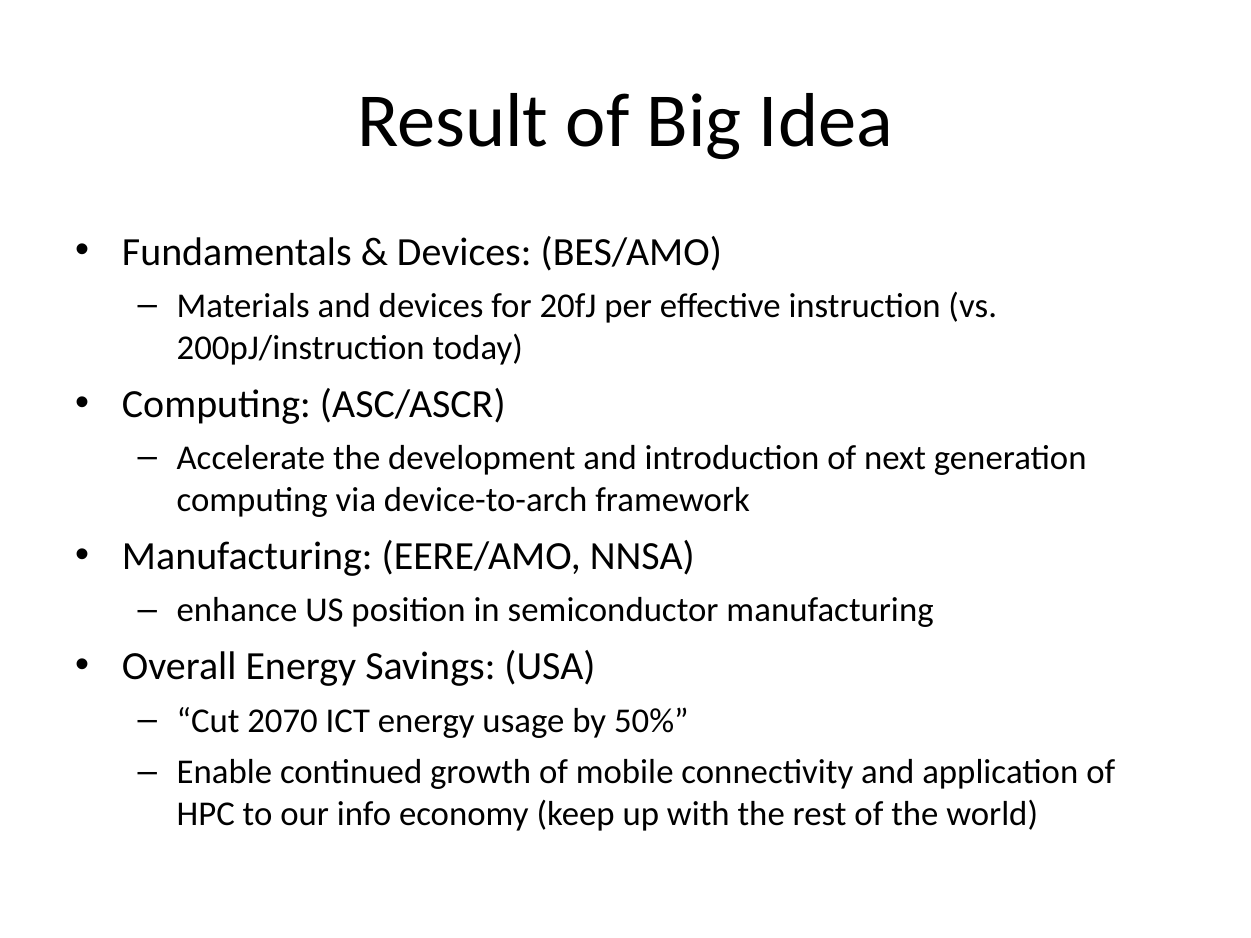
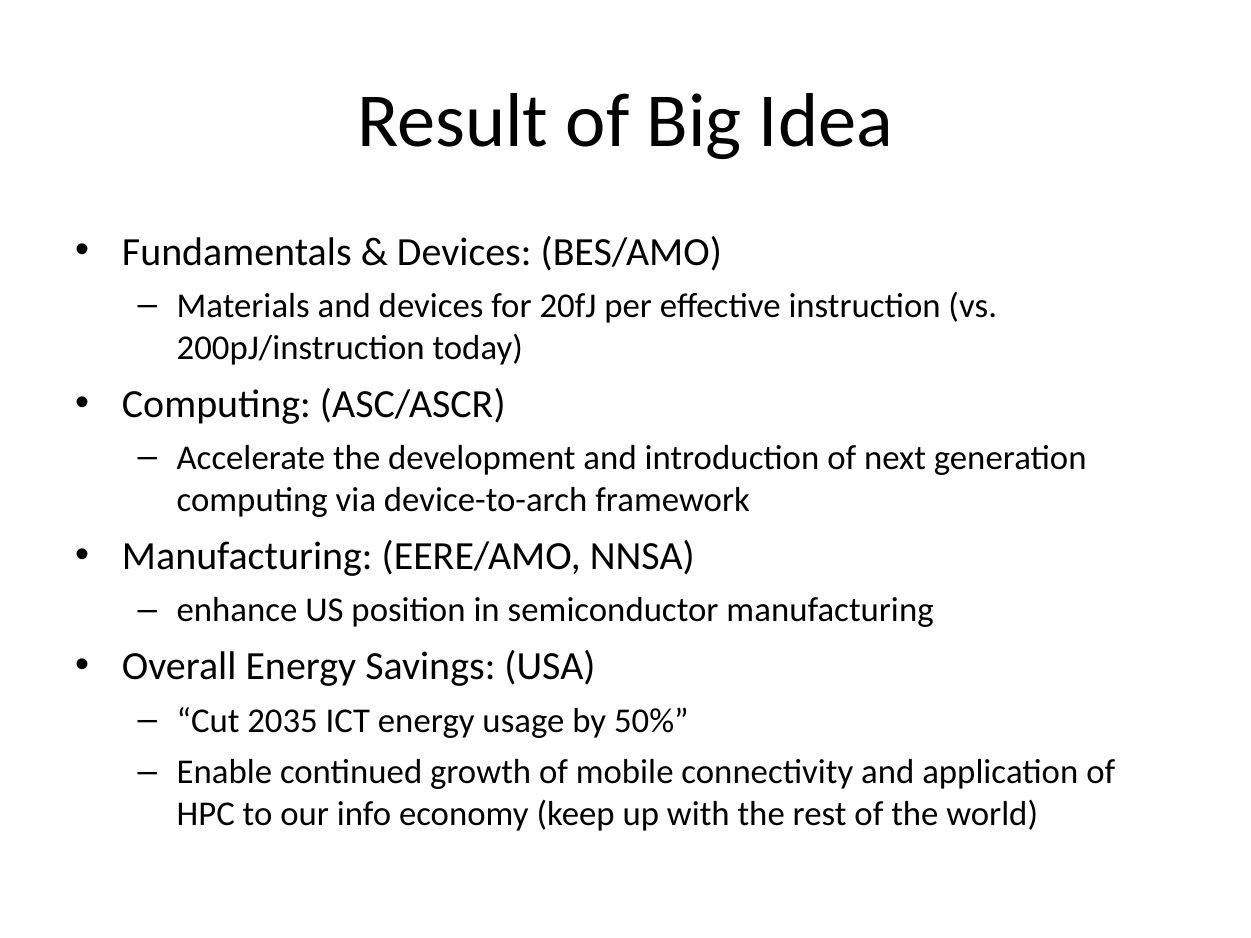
2070: 2070 -> 2035 (283, 721)
